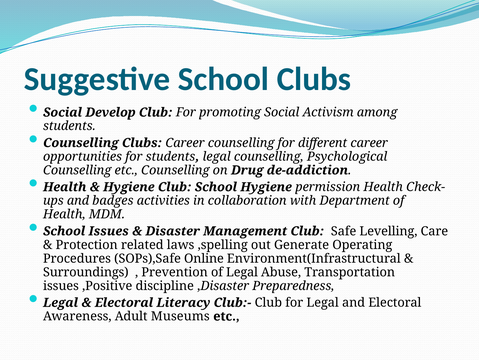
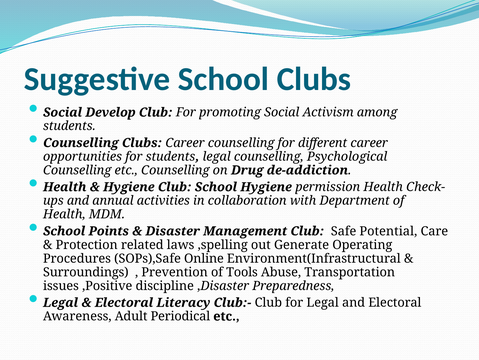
badges: badges -> annual (113, 200)
School Issues: Issues -> Points (109, 231)
Levelling: Levelling -> Potential (388, 231)
of Legal: Legal -> Tools (242, 272)
Museums: Museums -> Periodical (180, 316)
